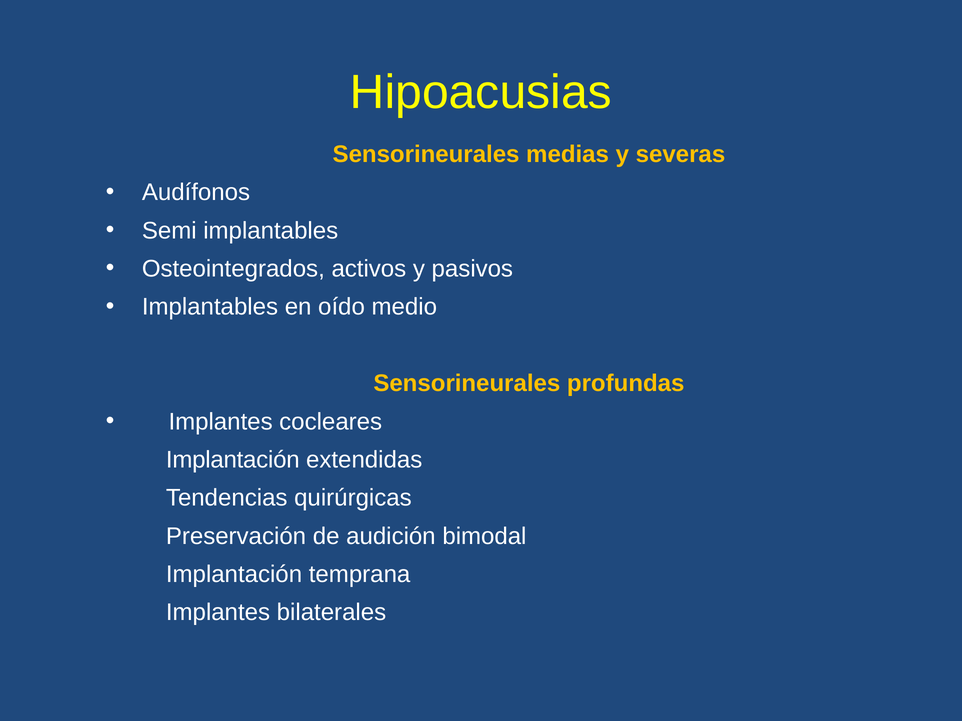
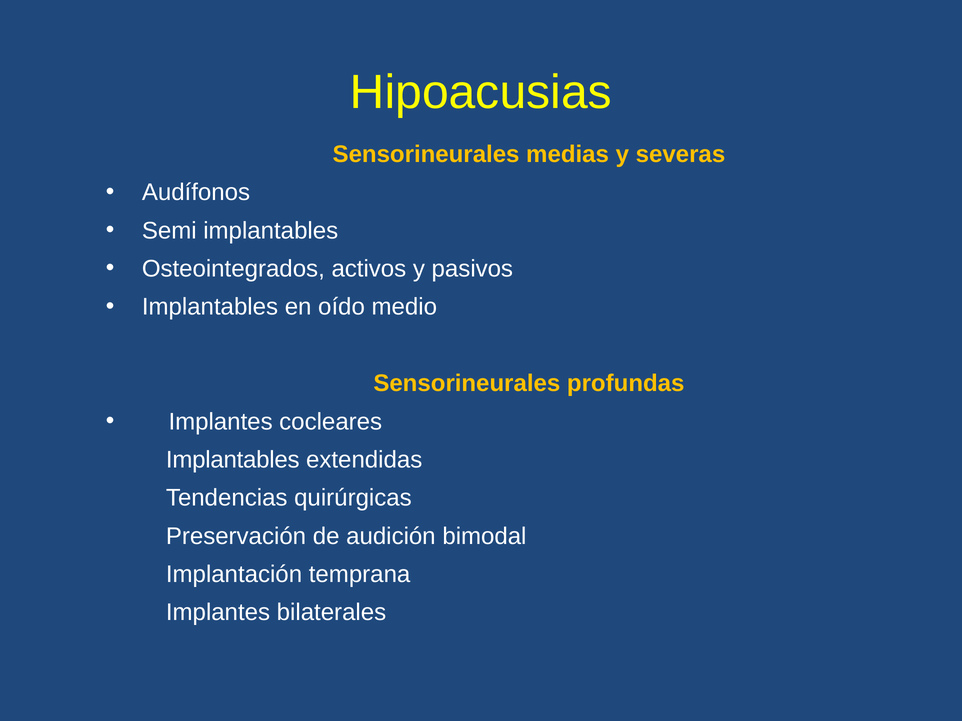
Implantación: Implantación -> Implantables (233, 460)
